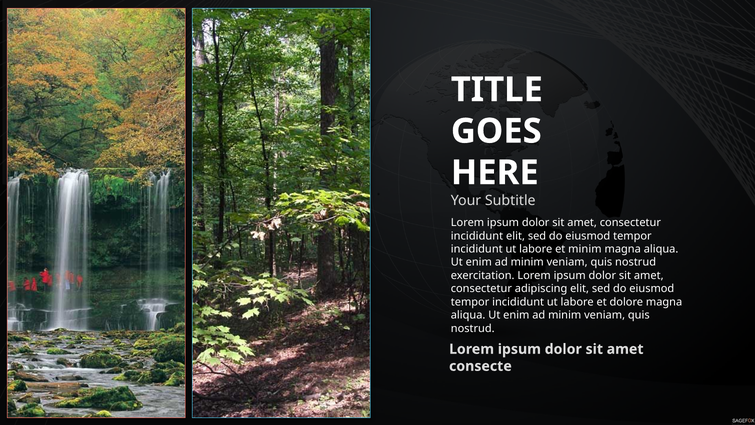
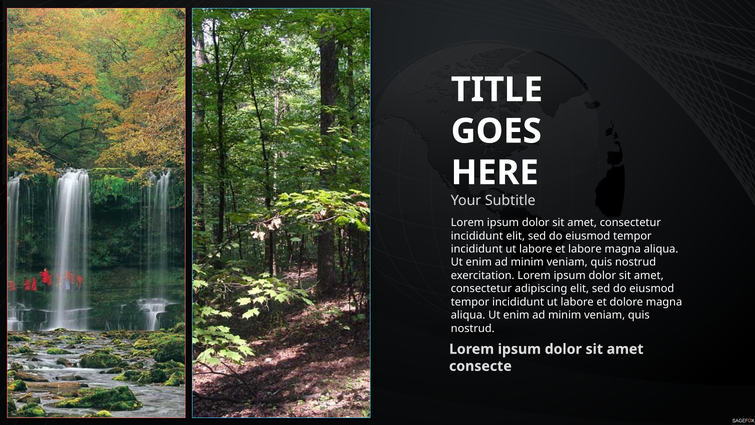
et minim: minim -> labore (585, 249)
